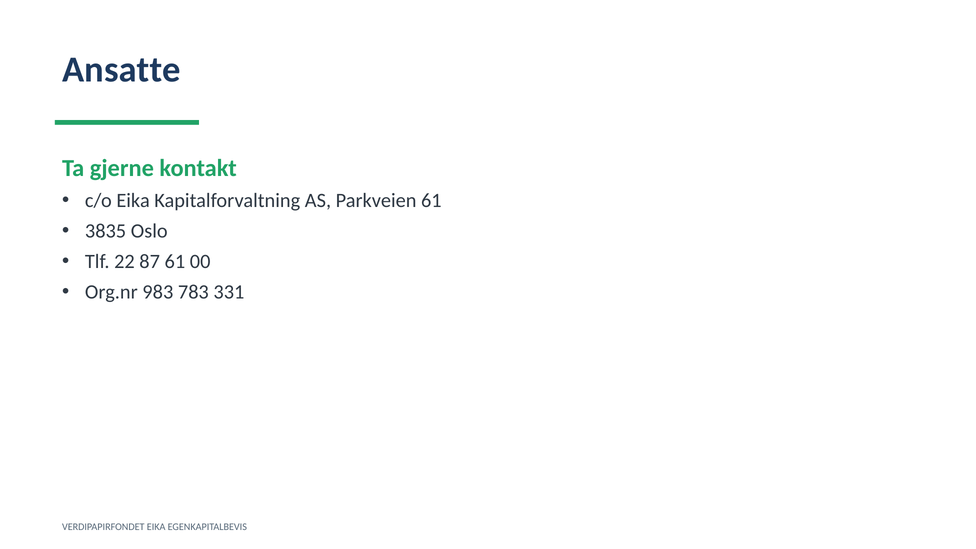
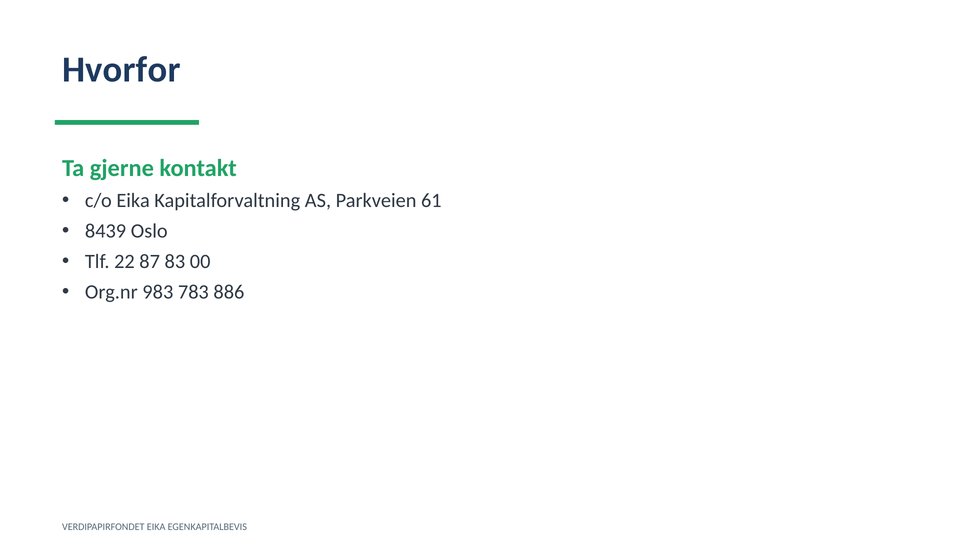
Ansatte: Ansatte -> Hvorfor (121, 70)
3835: 3835 -> 8439 (106, 231)
87 61: 61 -> 83 (175, 262)
331: 331 -> 886 (229, 292)
